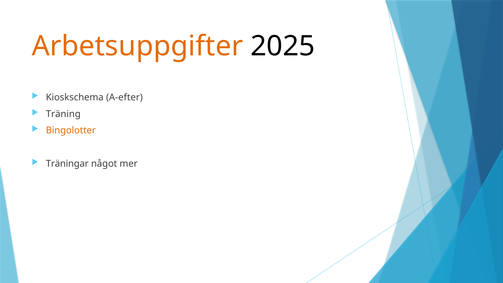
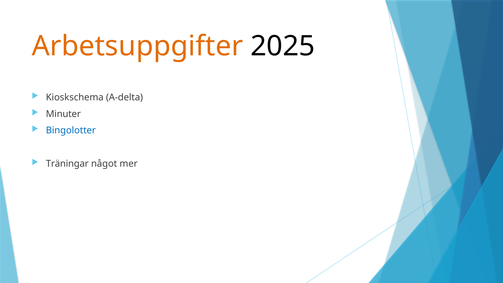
A-efter: A-efter -> A-delta (125, 97)
Träning: Träning -> Minuter (63, 114)
Bingolotter colour: orange -> blue (71, 130)
